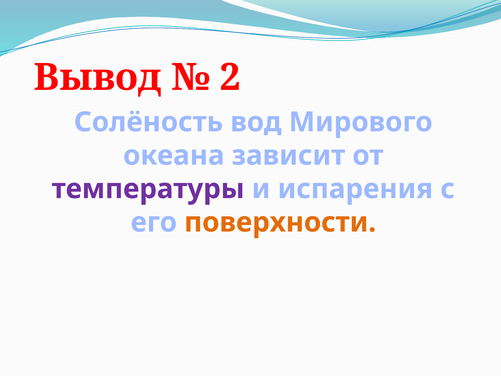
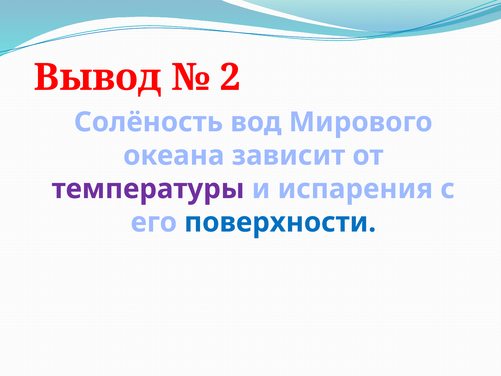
поверхности colour: orange -> blue (280, 222)
